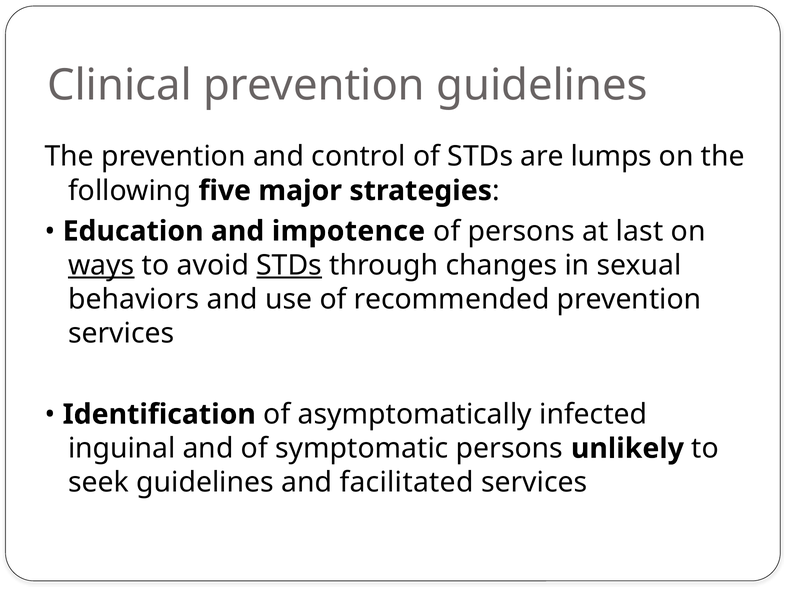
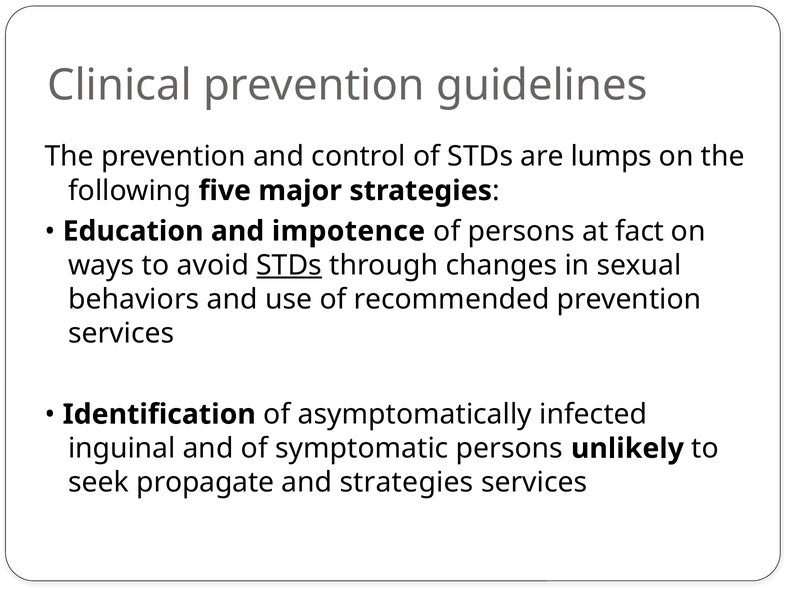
last: last -> fact (640, 231)
ways underline: present -> none (101, 265)
seek guidelines: guidelines -> propagate (205, 483)
and facilitated: facilitated -> strategies (407, 483)
